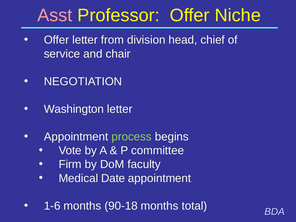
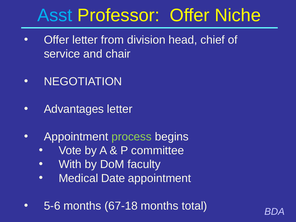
Asst colour: pink -> light blue (55, 15)
Washington: Washington -> Advantages (74, 109)
Firm: Firm -> With (70, 164)
1-6: 1-6 -> 5-6 (52, 206)
90-18: 90-18 -> 67-18 (121, 206)
